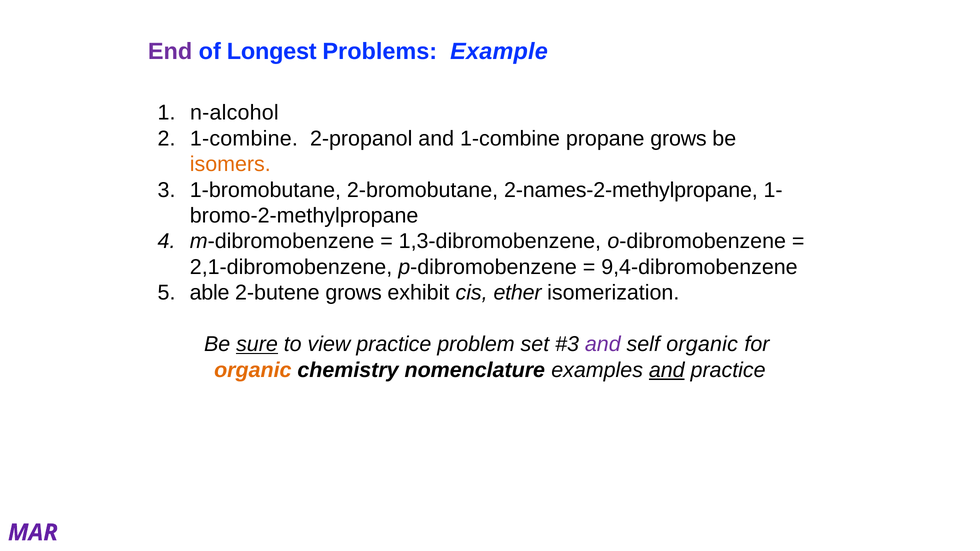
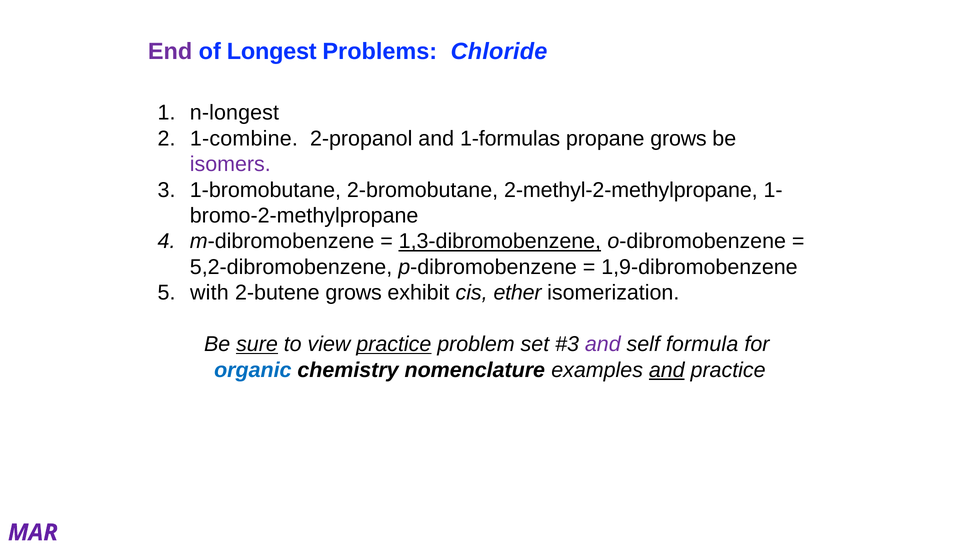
Example: Example -> Chloride (499, 52)
n-alcohol: n-alcohol -> n-longest (234, 113)
and 1-combine: 1-combine -> 1-formulas (510, 139)
isomers colour: orange -> purple (230, 164)
2-names-2-methylpropane: 2-names-2-methylpropane -> 2-methyl-2-methylpropane (631, 190)
1,3-dibromobenzene underline: none -> present (500, 242)
2,1-dibromobenzene: 2,1-dibromobenzene -> 5,2-dibromobenzene (291, 267)
9,4-dibromobenzene: 9,4-dibromobenzene -> 1,9-dibromobenzene (699, 267)
able: able -> with (209, 293)
practice underline: none -> present (394, 344)
self organic: organic -> formula (702, 344)
organic colour: orange -> blue (253, 370)
